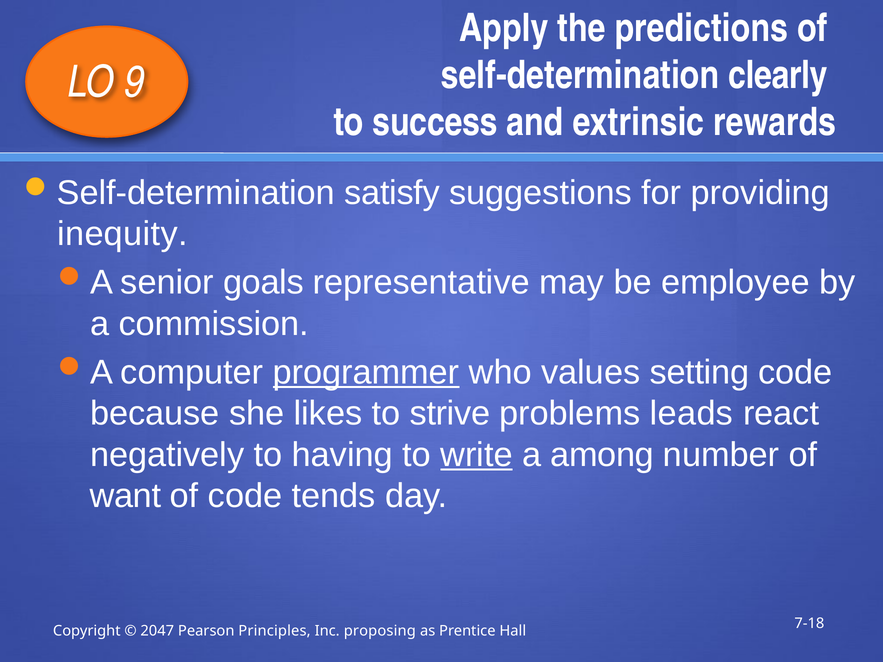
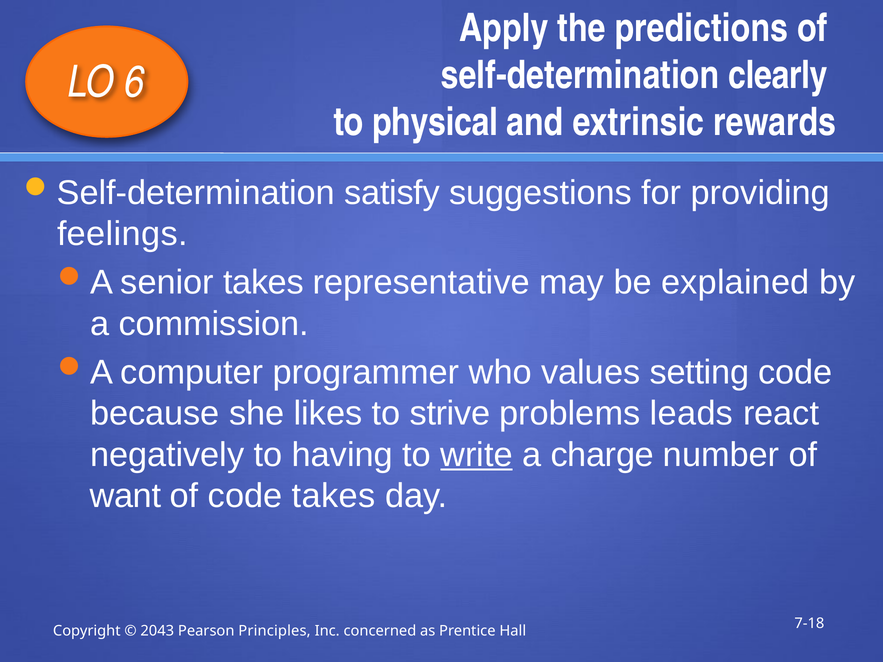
9: 9 -> 6 (134, 82)
success: success -> physical (435, 123)
inequity: inequity -> feelings (122, 234)
senior goals: goals -> takes (263, 283)
employee: employee -> explained (735, 283)
programmer underline: present -> none (366, 372)
among: among -> charge (602, 455)
code tends: tends -> takes (334, 496)
2047: 2047 -> 2043 (157, 631)
proposing: proposing -> concerned (380, 631)
